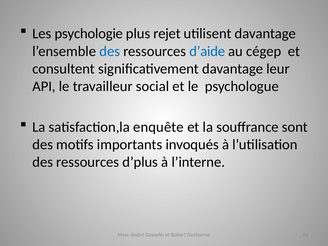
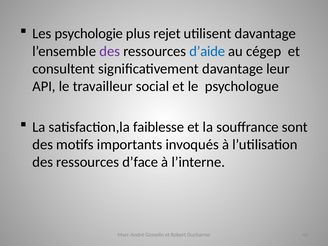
des colour: blue -> purple (110, 51)
enquête: enquête -> faiblesse (159, 127)
d’plus: d’plus -> d’face (140, 162)
